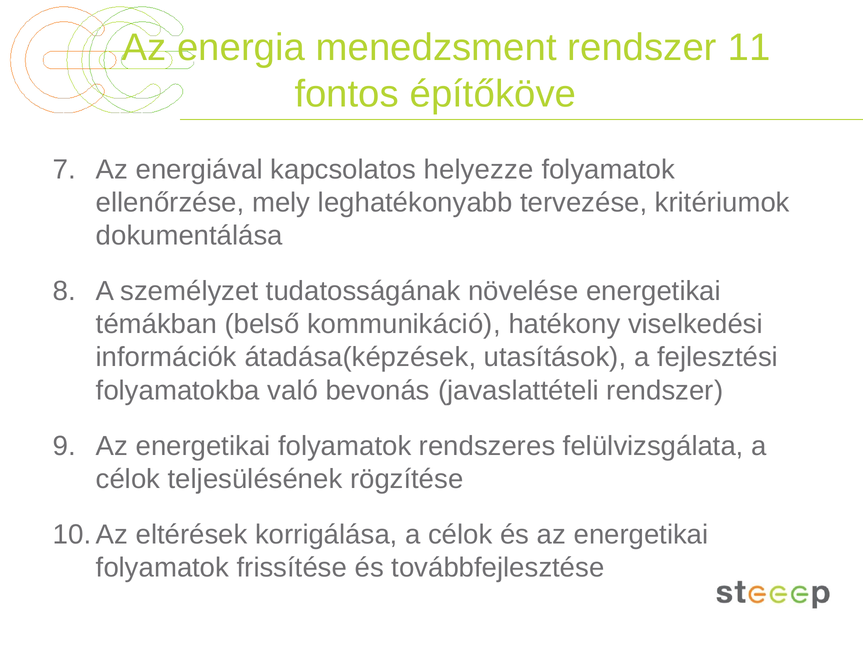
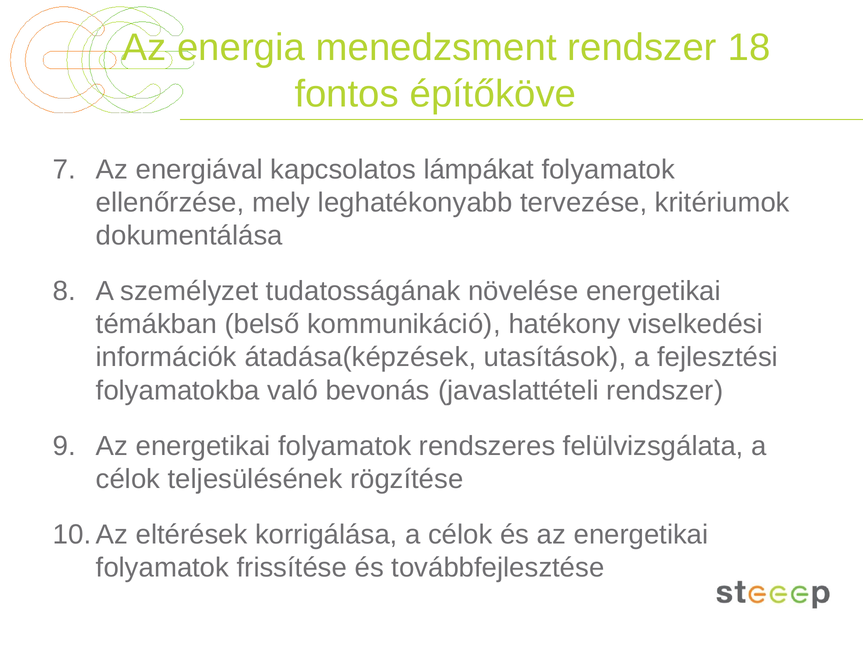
11: 11 -> 18 (749, 48)
helyezze: helyezze -> lámpákat (479, 170)
